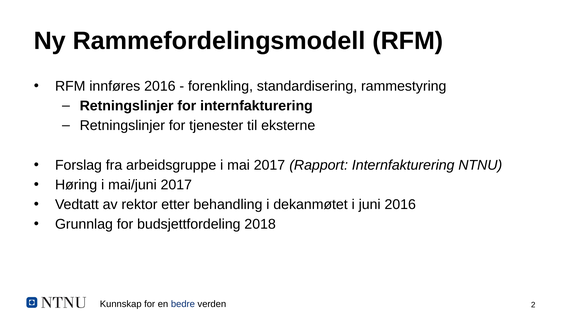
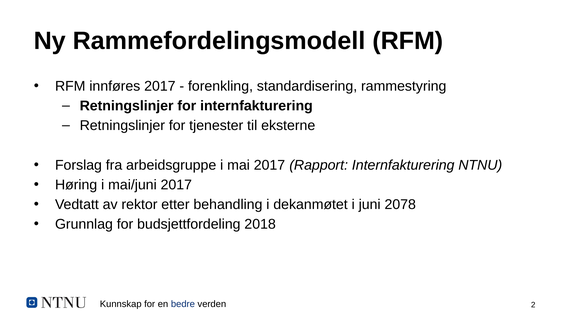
innføres 2016: 2016 -> 2017 (160, 86)
juni 2016: 2016 -> 2078 (400, 205)
